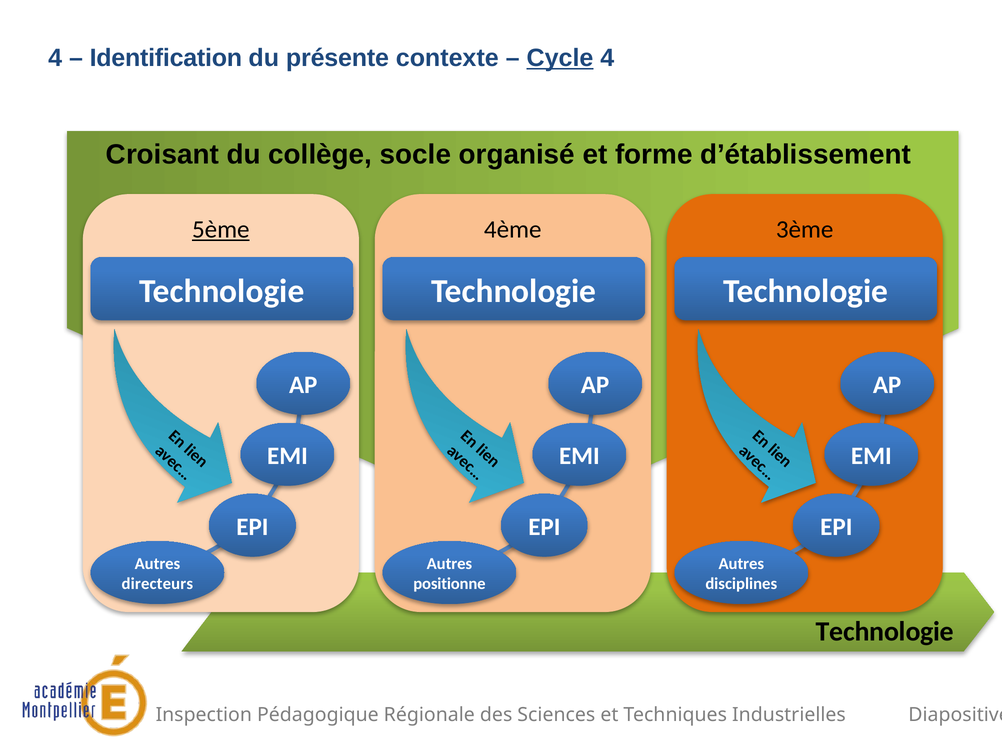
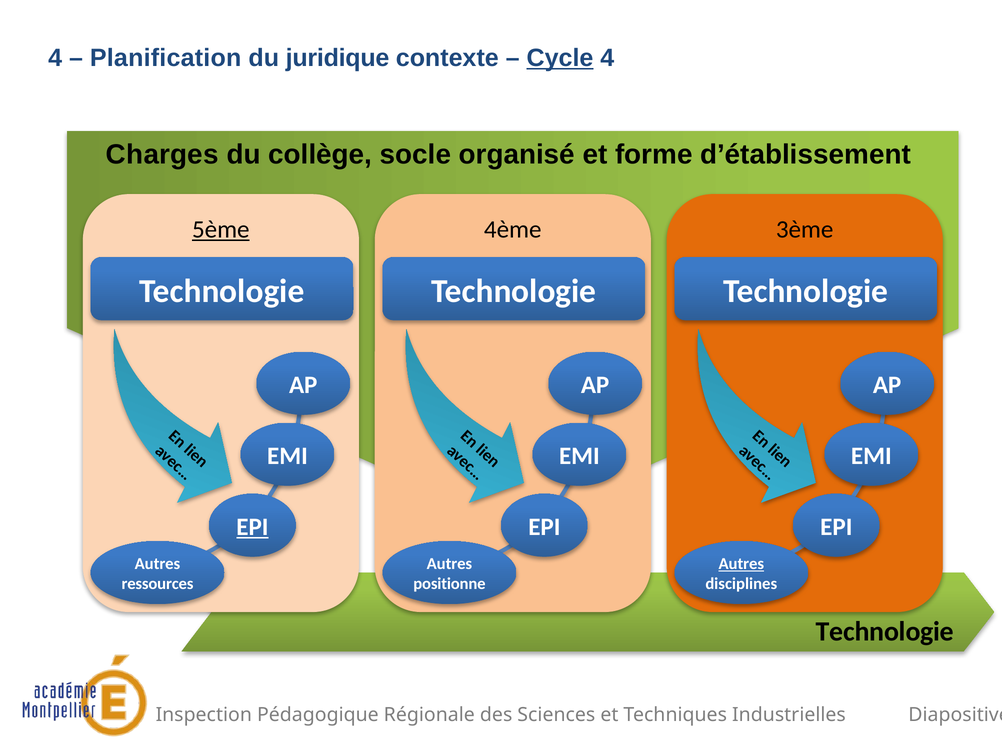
Identification: Identification -> Planification (166, 58)
présente: présente -> juridique (338, 58)
Croisant: Croisant -> Charges (162, 155)
EPI underline: none -> present (252, 527)
Autres underline: none -> present (741, 564)
directeurs: directeurs -> ressources (157, 584)
